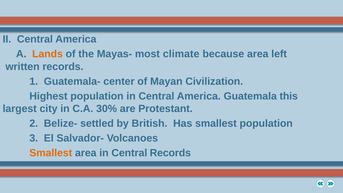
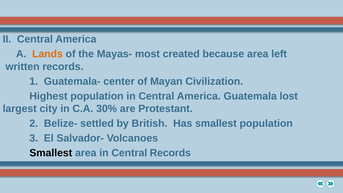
climate: climate -> created (181, 54)
this: this -> lost (289, 96)
Smallest colour: orange -> black (51, 153)
